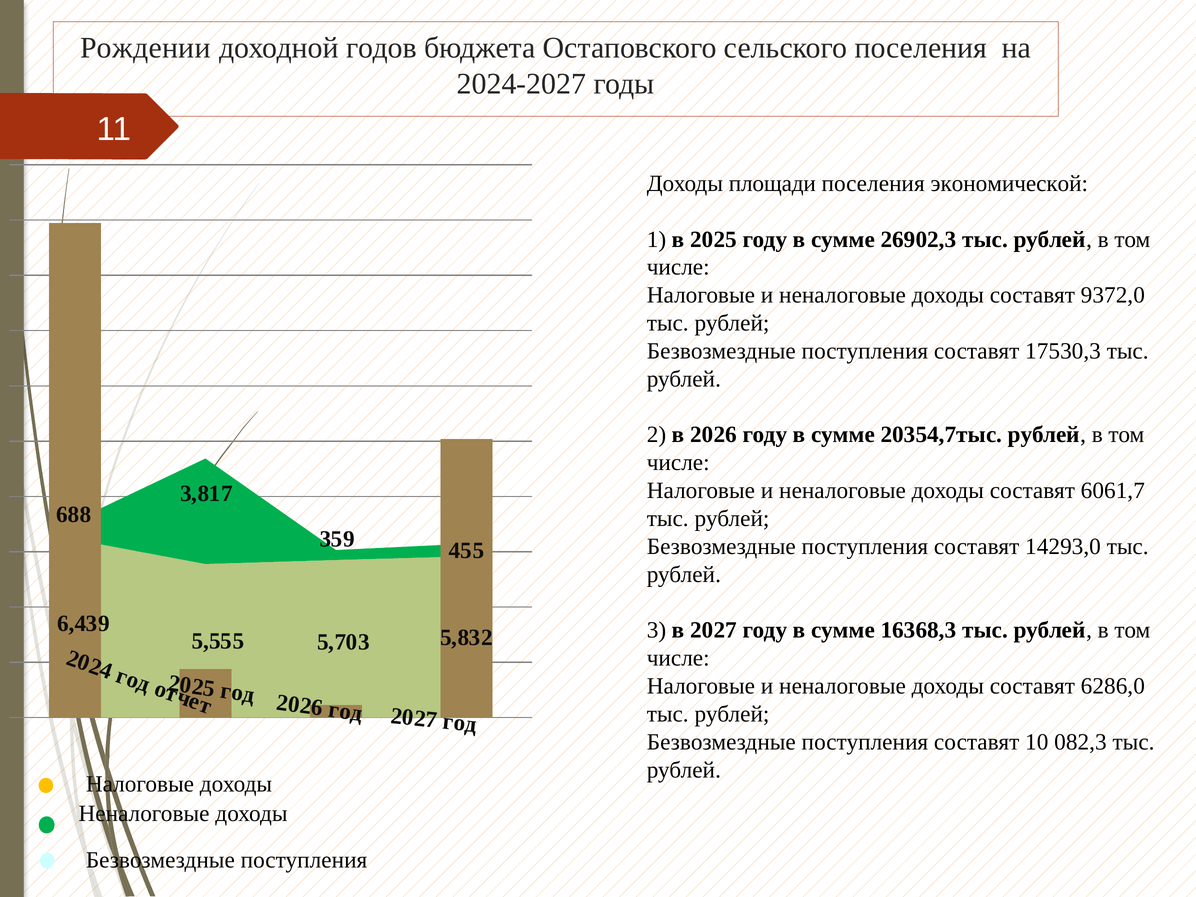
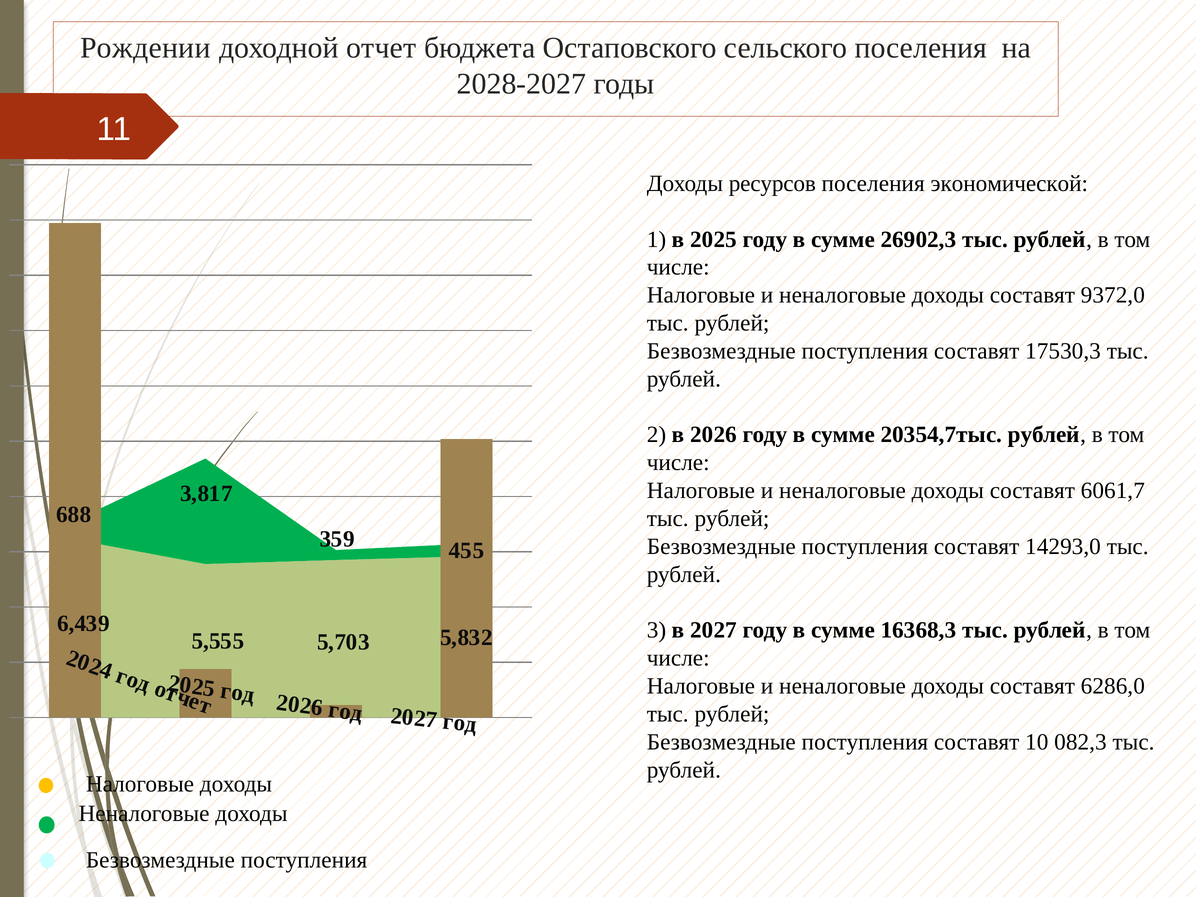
годов: годов -> отчет (381, 48)
2024-2027: 2024-2027 -> 2028-2027 (521, 84)
площади: площади -> ресурсов (772, 183)
